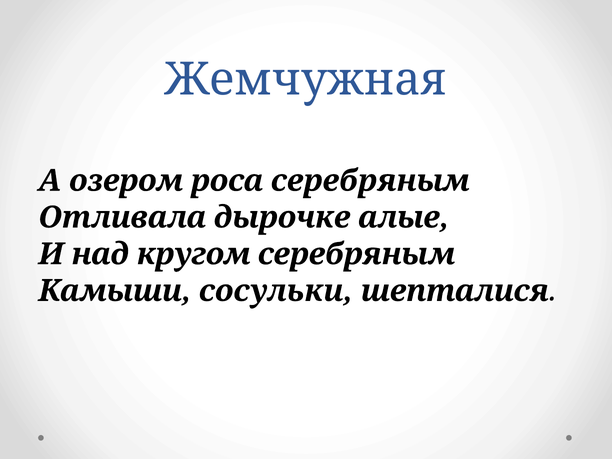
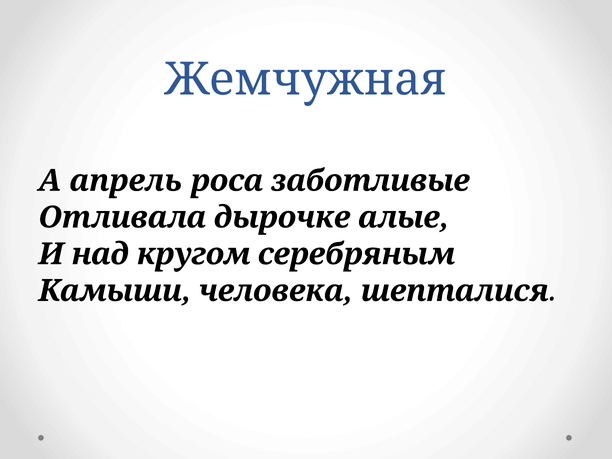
озером: озером -> апрель (126, 181)
роса серебряным: серебряным -> заботливые (370, 181)
сосульки: сосульки -> человека (276, 291)
